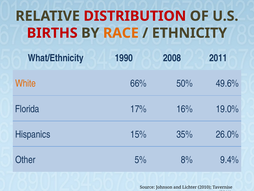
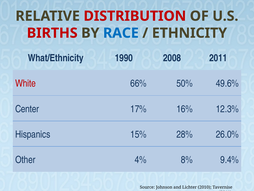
RACE colour: orange -> blue (121, 33)
White colour: orange -> red (26, 83)
Florida: Florida -> Center (27, 109)
19.0%: 19.0% -> 12.3% (227, 109)
35%: 35% -> 28% (185, 134)
5%: 5% -> 4% (141, 159)
